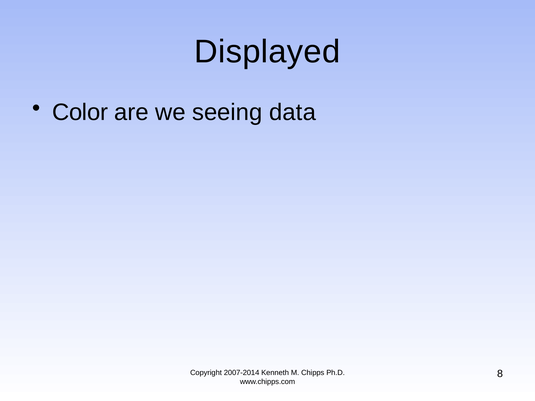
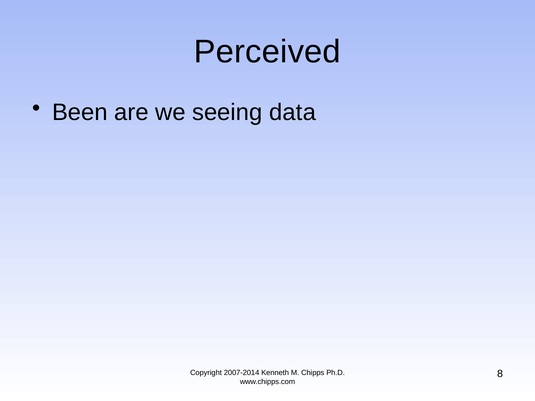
Displayed: Displayed -> Perceived (267, 52)
Color: Color -> Been (80, 112)
